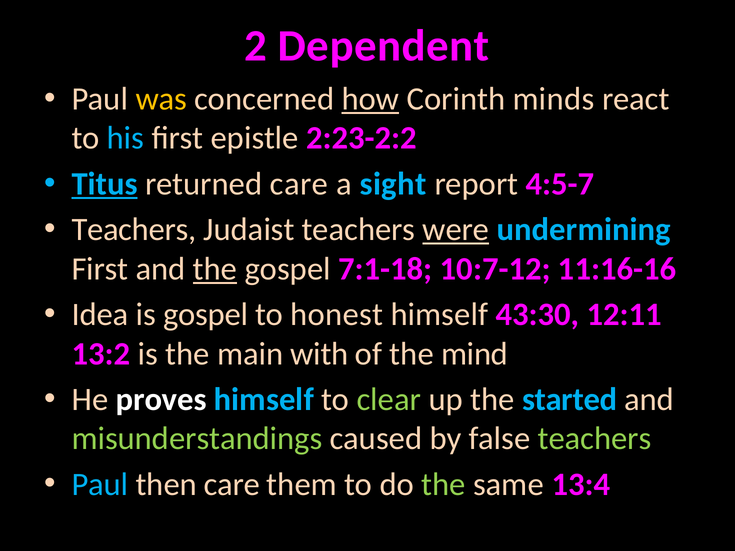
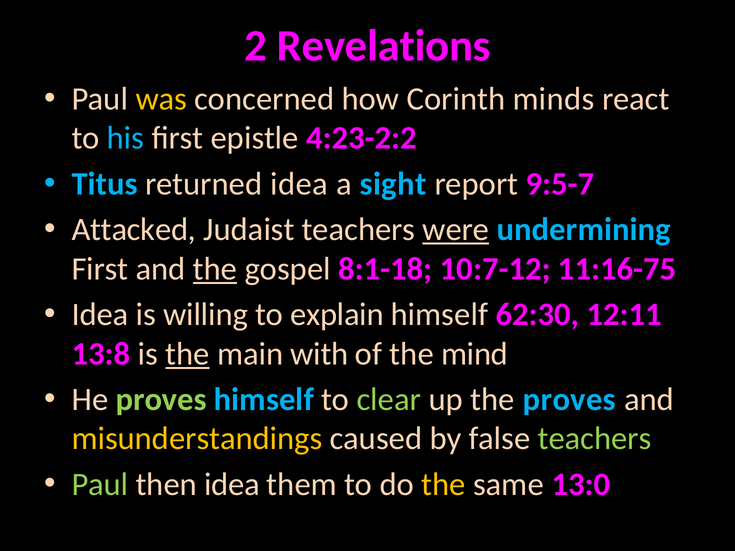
Dependent: Dependent -> Revelations (384, 46)
how underline: present -> none (370, 99)
2:23-2:2: 2:23-2:2 -> 4:23-2:2 (362, 138)
Titus underline: present -> none (105, 184)
returned care: care -> idea (299, 184)
4:5-7: 4:5-7 -> 9:5-7 (560, 184)
Teachers: Teachers -> Attacked (134, 230)
7:1-18: 7:1-18 -> 8:1-18 (385, 269)
11:16-16: 11:16-16 -> 11:16-75 (617, 269)
is gospel: gospel -> willing (206, 315)
honest: honest -> explain (337, 315)
43:30: 43:30 -> 62:30 (538, 315)
13:2: 13:2 -> 13:8 (101, 354)
the underline: none -> present (188, 354)
proves colour: white -> light green (161, 400)
the started: started -> proves (569, 400)
misunderstandings colour: light green -> yellow (197, 439)
Paul colour: light blue -> light green (100, 485)
then care: care -> idea (232, 485)
the colour: light green -> yellow (443, 485)
13:4: 13:4 -> 13:0 (581, 485)
